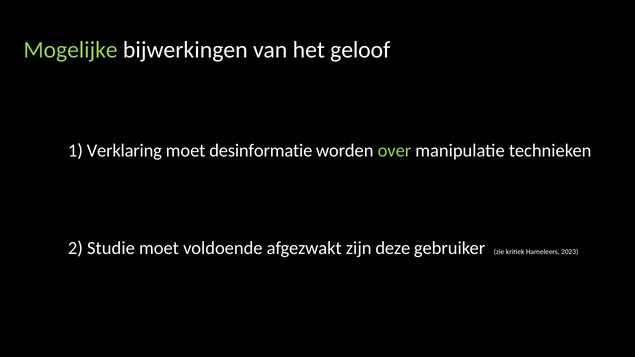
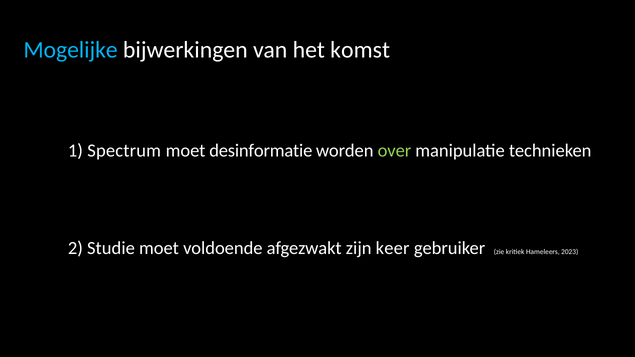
Mogelijke colour: light green -> light blue (71, 50)
geloof: geloof -> komst (360, 50)
Verklaring: Verklaring -> Spectrum (124, 151)
deze: deze -> keer (393, 248)
